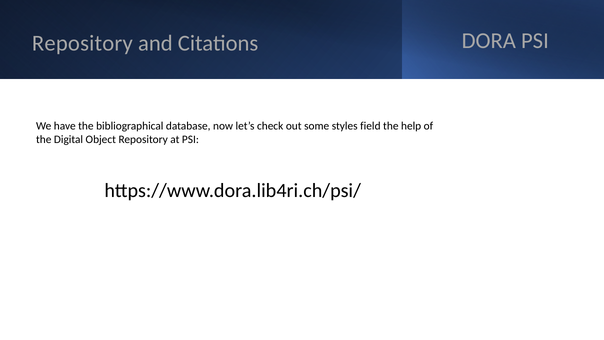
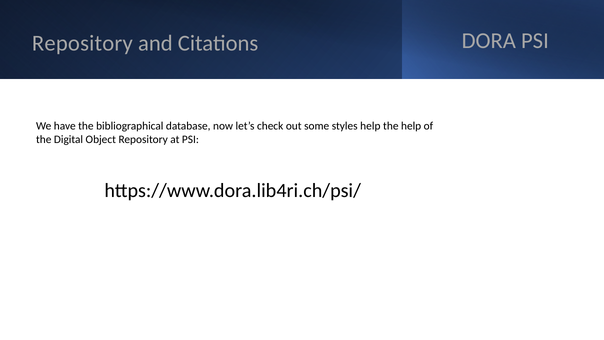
styles field: field -> help (370, 126)
